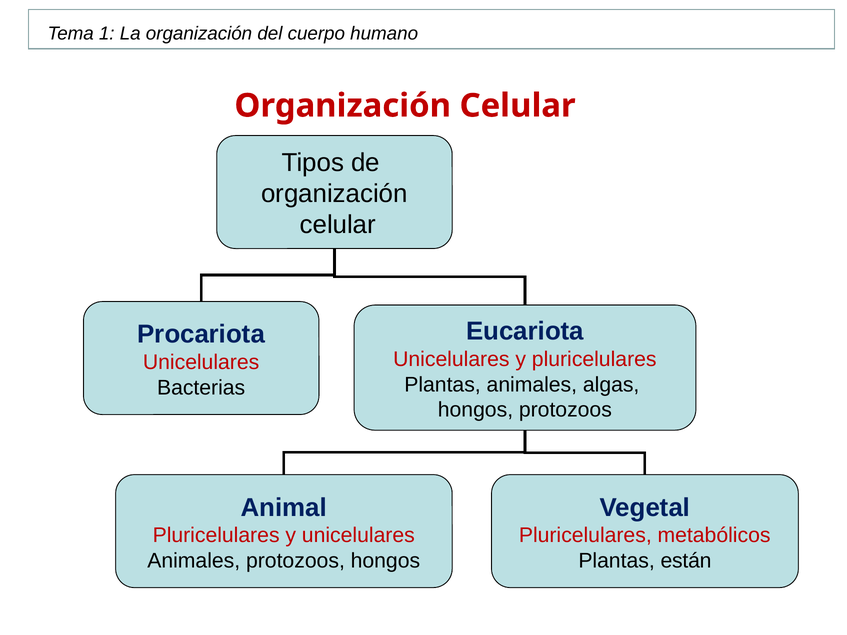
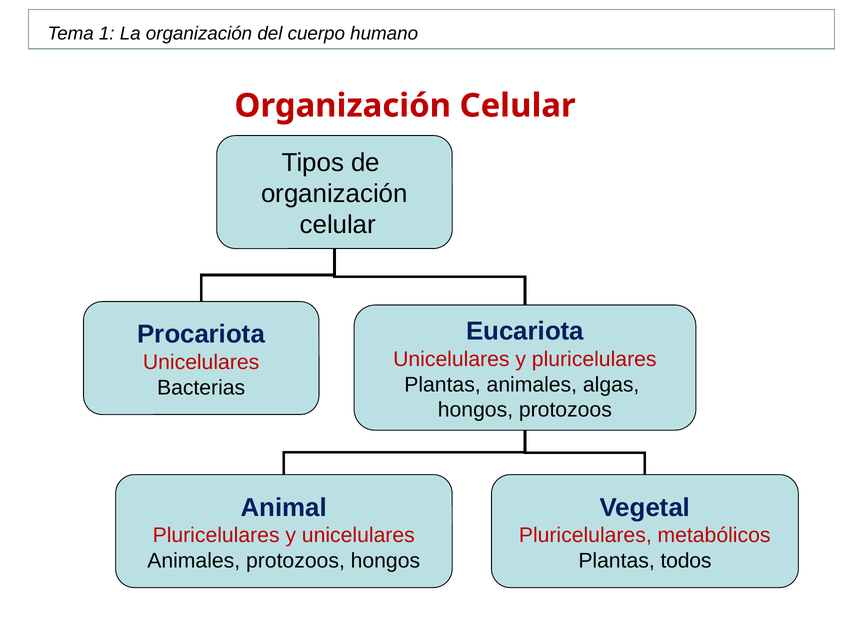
están: están -> todos (686, 561)
